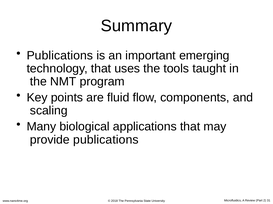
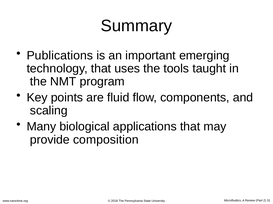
provide publications: publications -> composition (106, 140)
